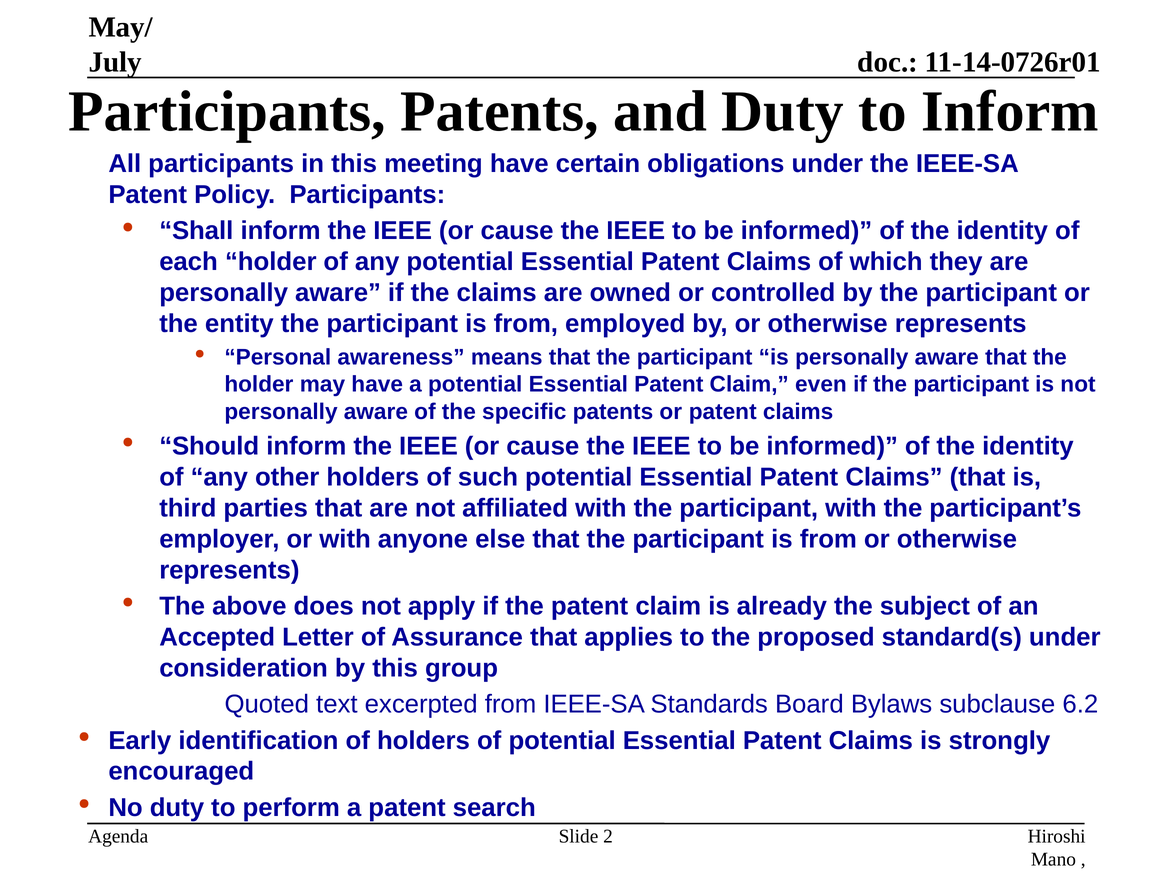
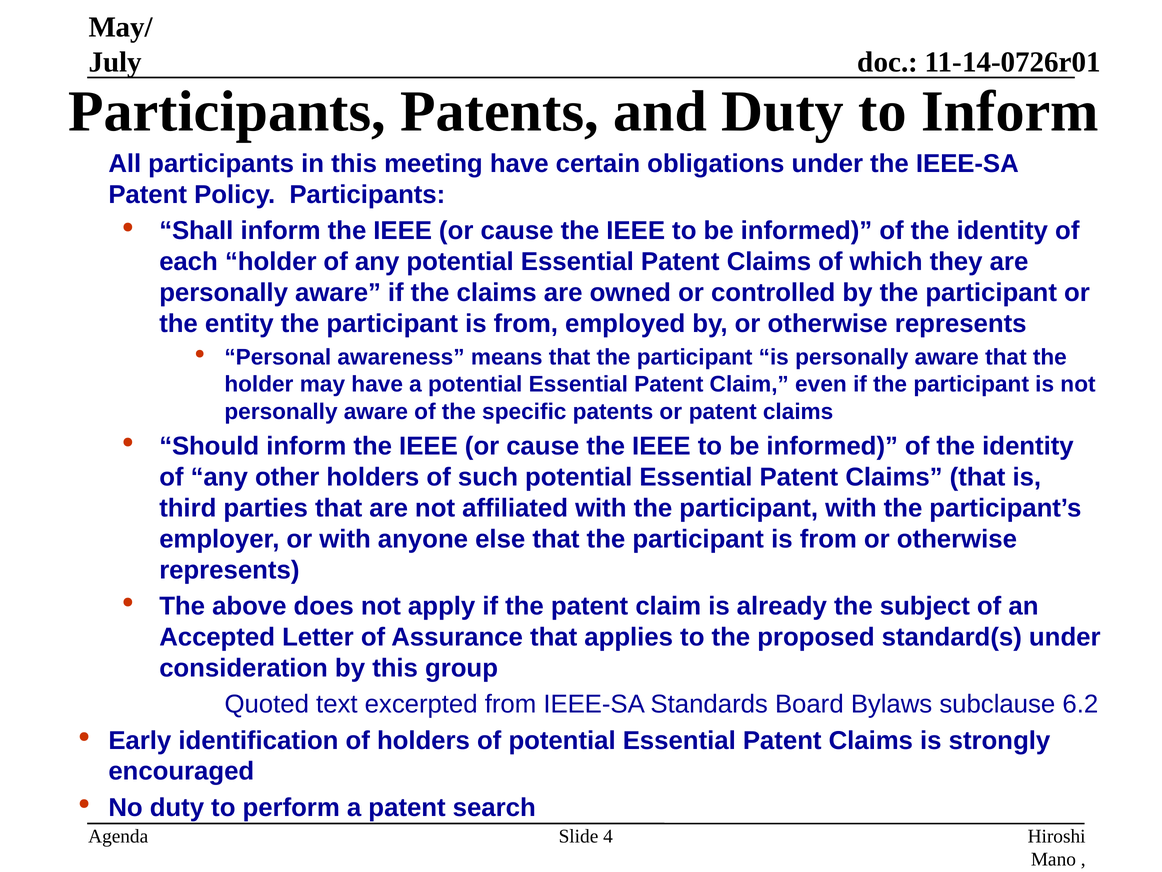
2: 2 -> 4 (608, 836)
